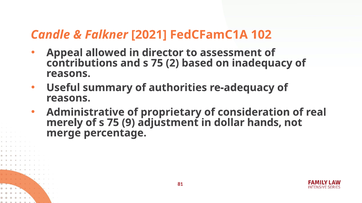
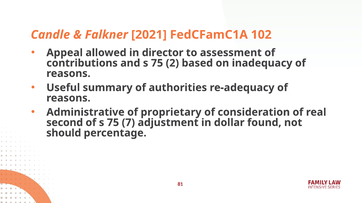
merely: merely -> second (65, 123)
9: 9 -> 7 (128, 123)
hands: hands -> found (264, 123)
merge: merge -> should (64, 133)
